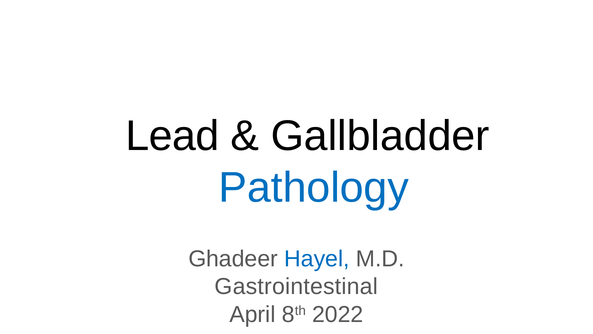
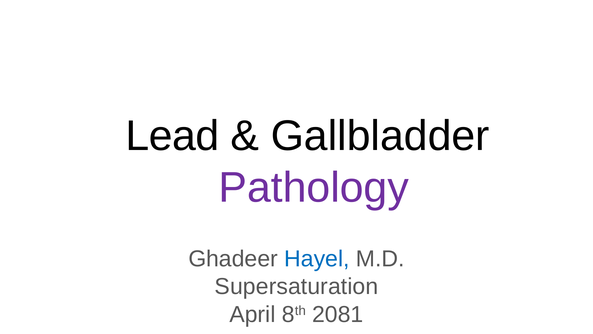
Pathology colour: blue -> purple (314, 187)
Gastrointestinal: Gastrointestinal -> Supersaturation (296, 286)
2022: 2022 -> 2081 (338, 314)
